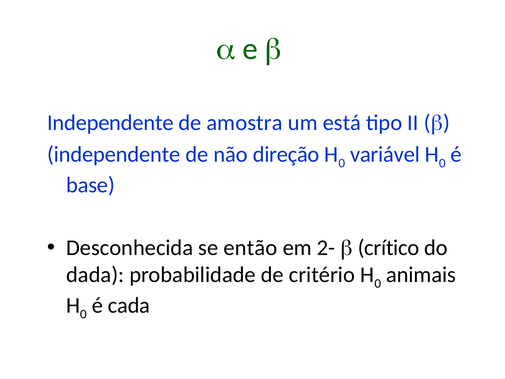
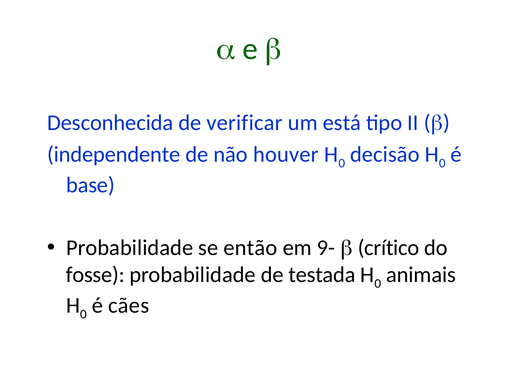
Independente: Independente -> Desconhecida (110, 123)
amostra: amostra -> verificar (245, 123)
direção: direção -> houver (286, 154)
variável: variável -> decisão (385, 154)
Desconhecida: Desconhecida -> Probabilidade (130, 248)
2-: 2- -> 9- (326, 248)
dada: dada -> fosse (95, 275)
critério: critério -> testada (322, 275)
cada: cada -> cães (129, 305)
